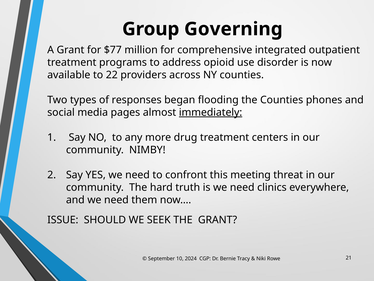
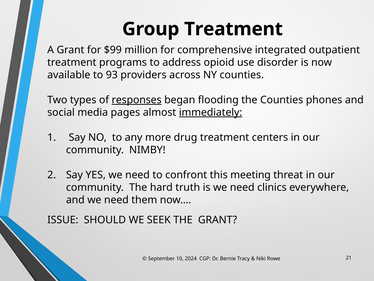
Group Governing: Governing -> Treatment (234, 29)
$77: $77 -> $99 (113, 50)
22: 22 -> 93 (112, 75)
responses underline: none -> present (137, 100)
